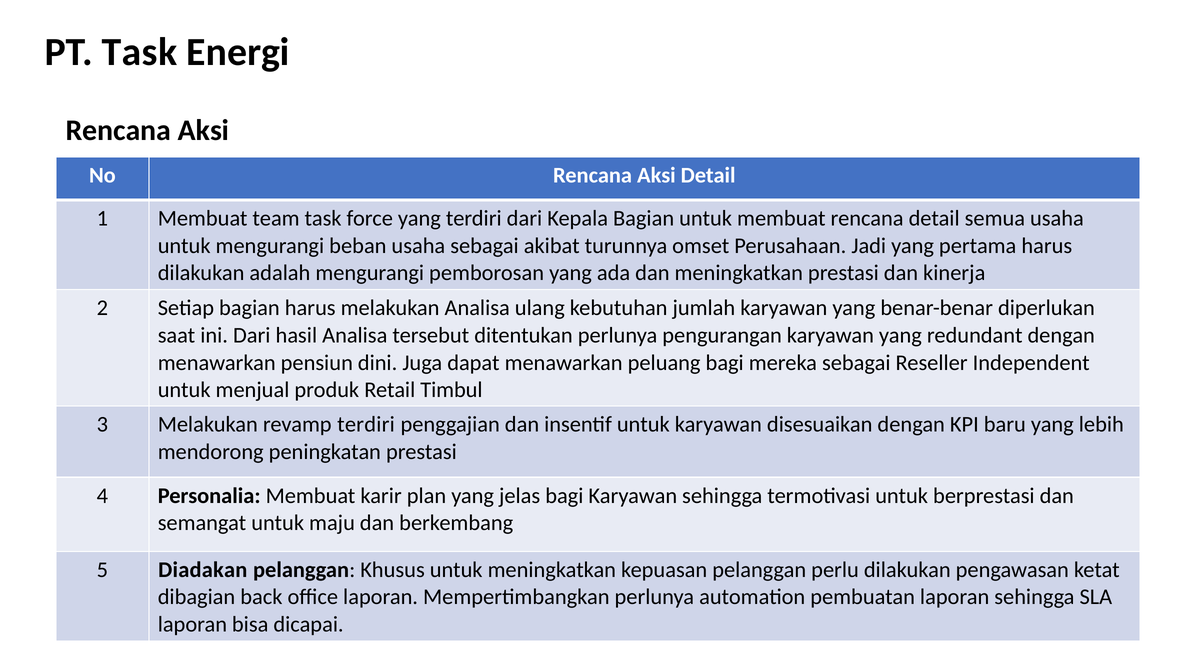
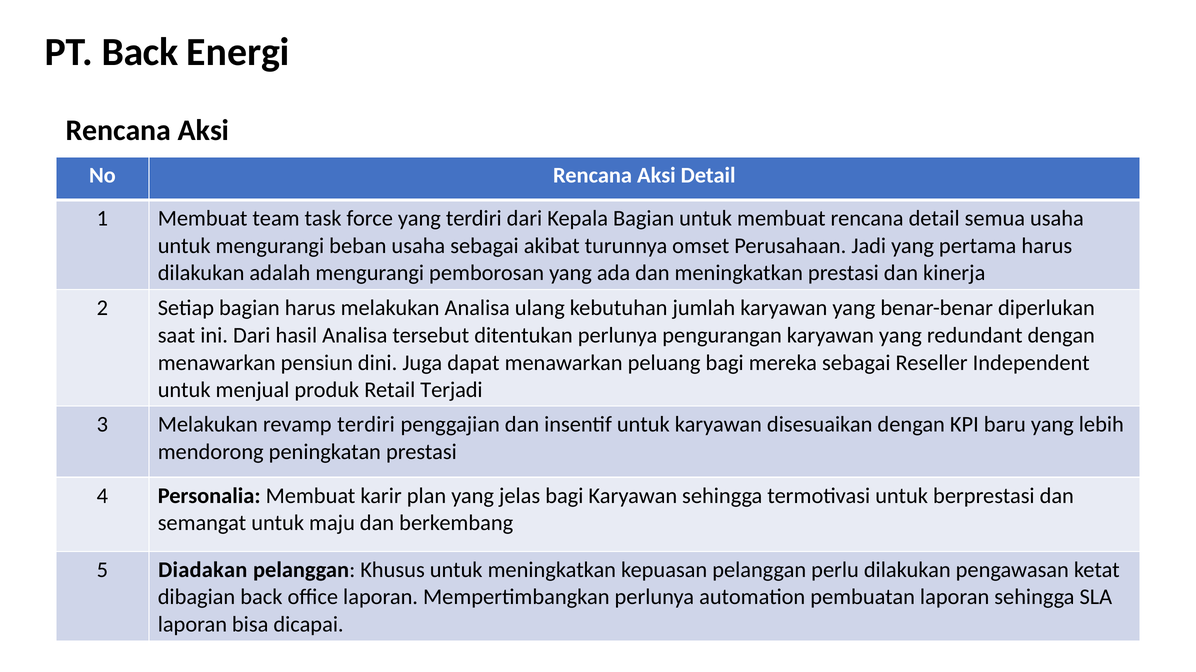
PT Task: Task -> Back (140, 52)
Timbul: Timbul -> Terjadi (451, 390)
